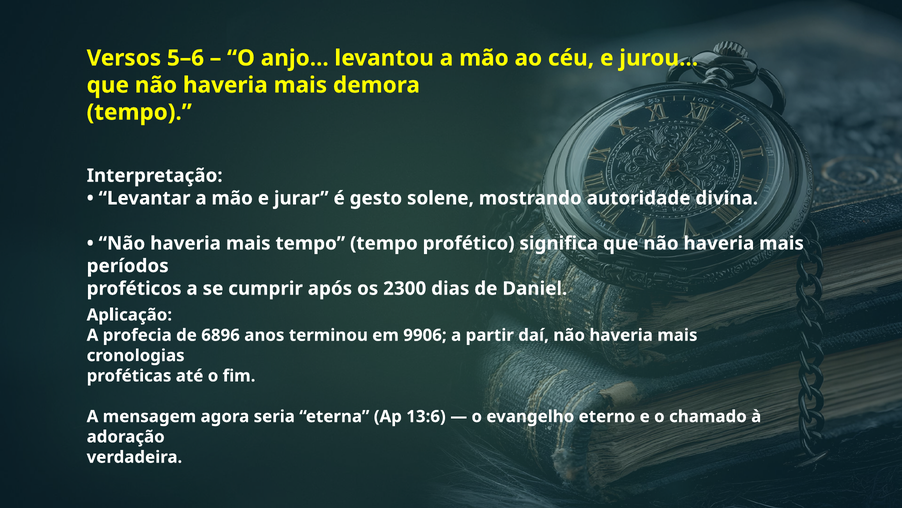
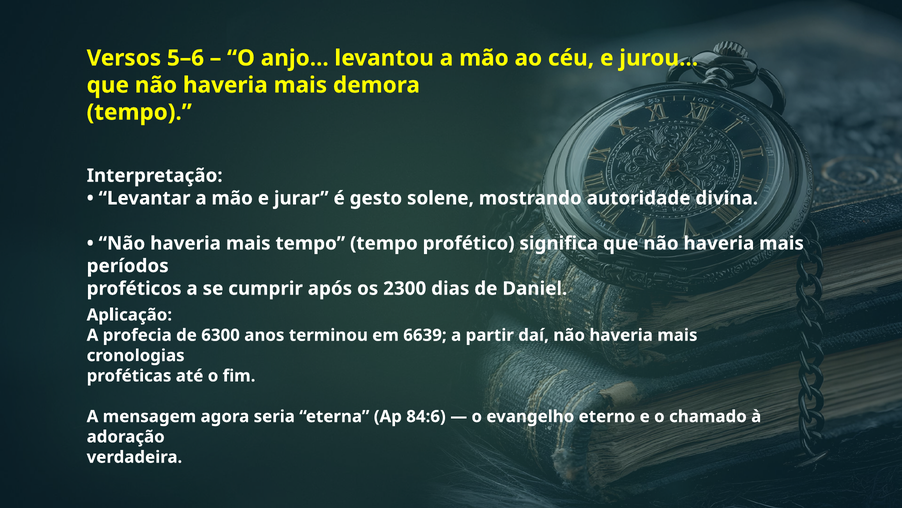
6896: 6896 -> 6300 (221, 335)
9906: 9906 -> 6639 (425, 335)
13:6: 13:6 -> 84:6 (426, 416)
